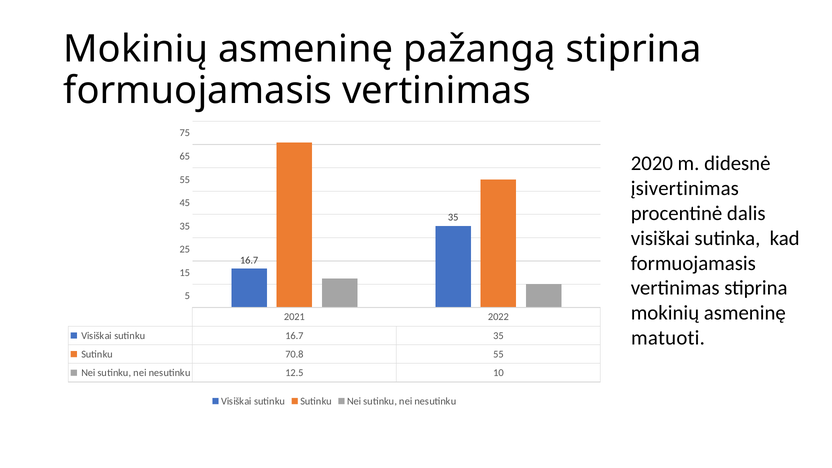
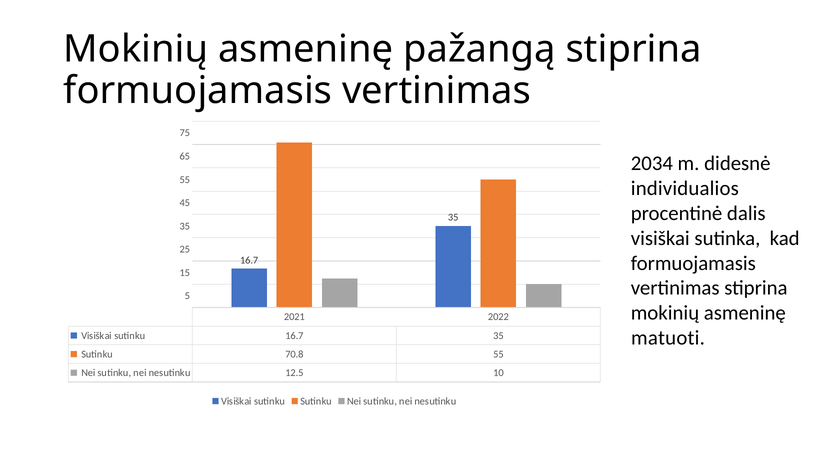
2020: 2020 -> 2034 (652, 163)
įsivertinimas: įsivertinimas -> individualios (685, 188)
